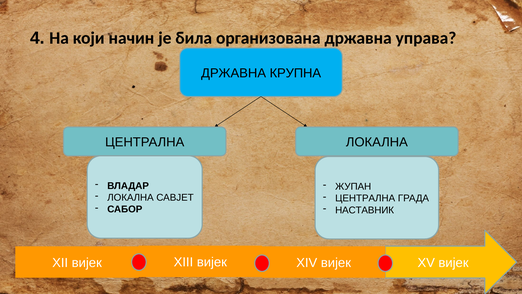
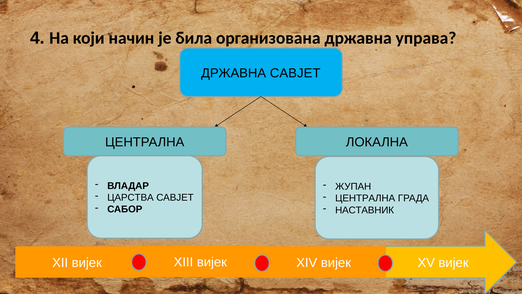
ДРЖАВНА КРУПНА: КРУПНА -> САВЈЕТ (295, 73)
ЛОКАЛНА: ЛОКАЛНА -> ЦАРСТВА (130, 197)
